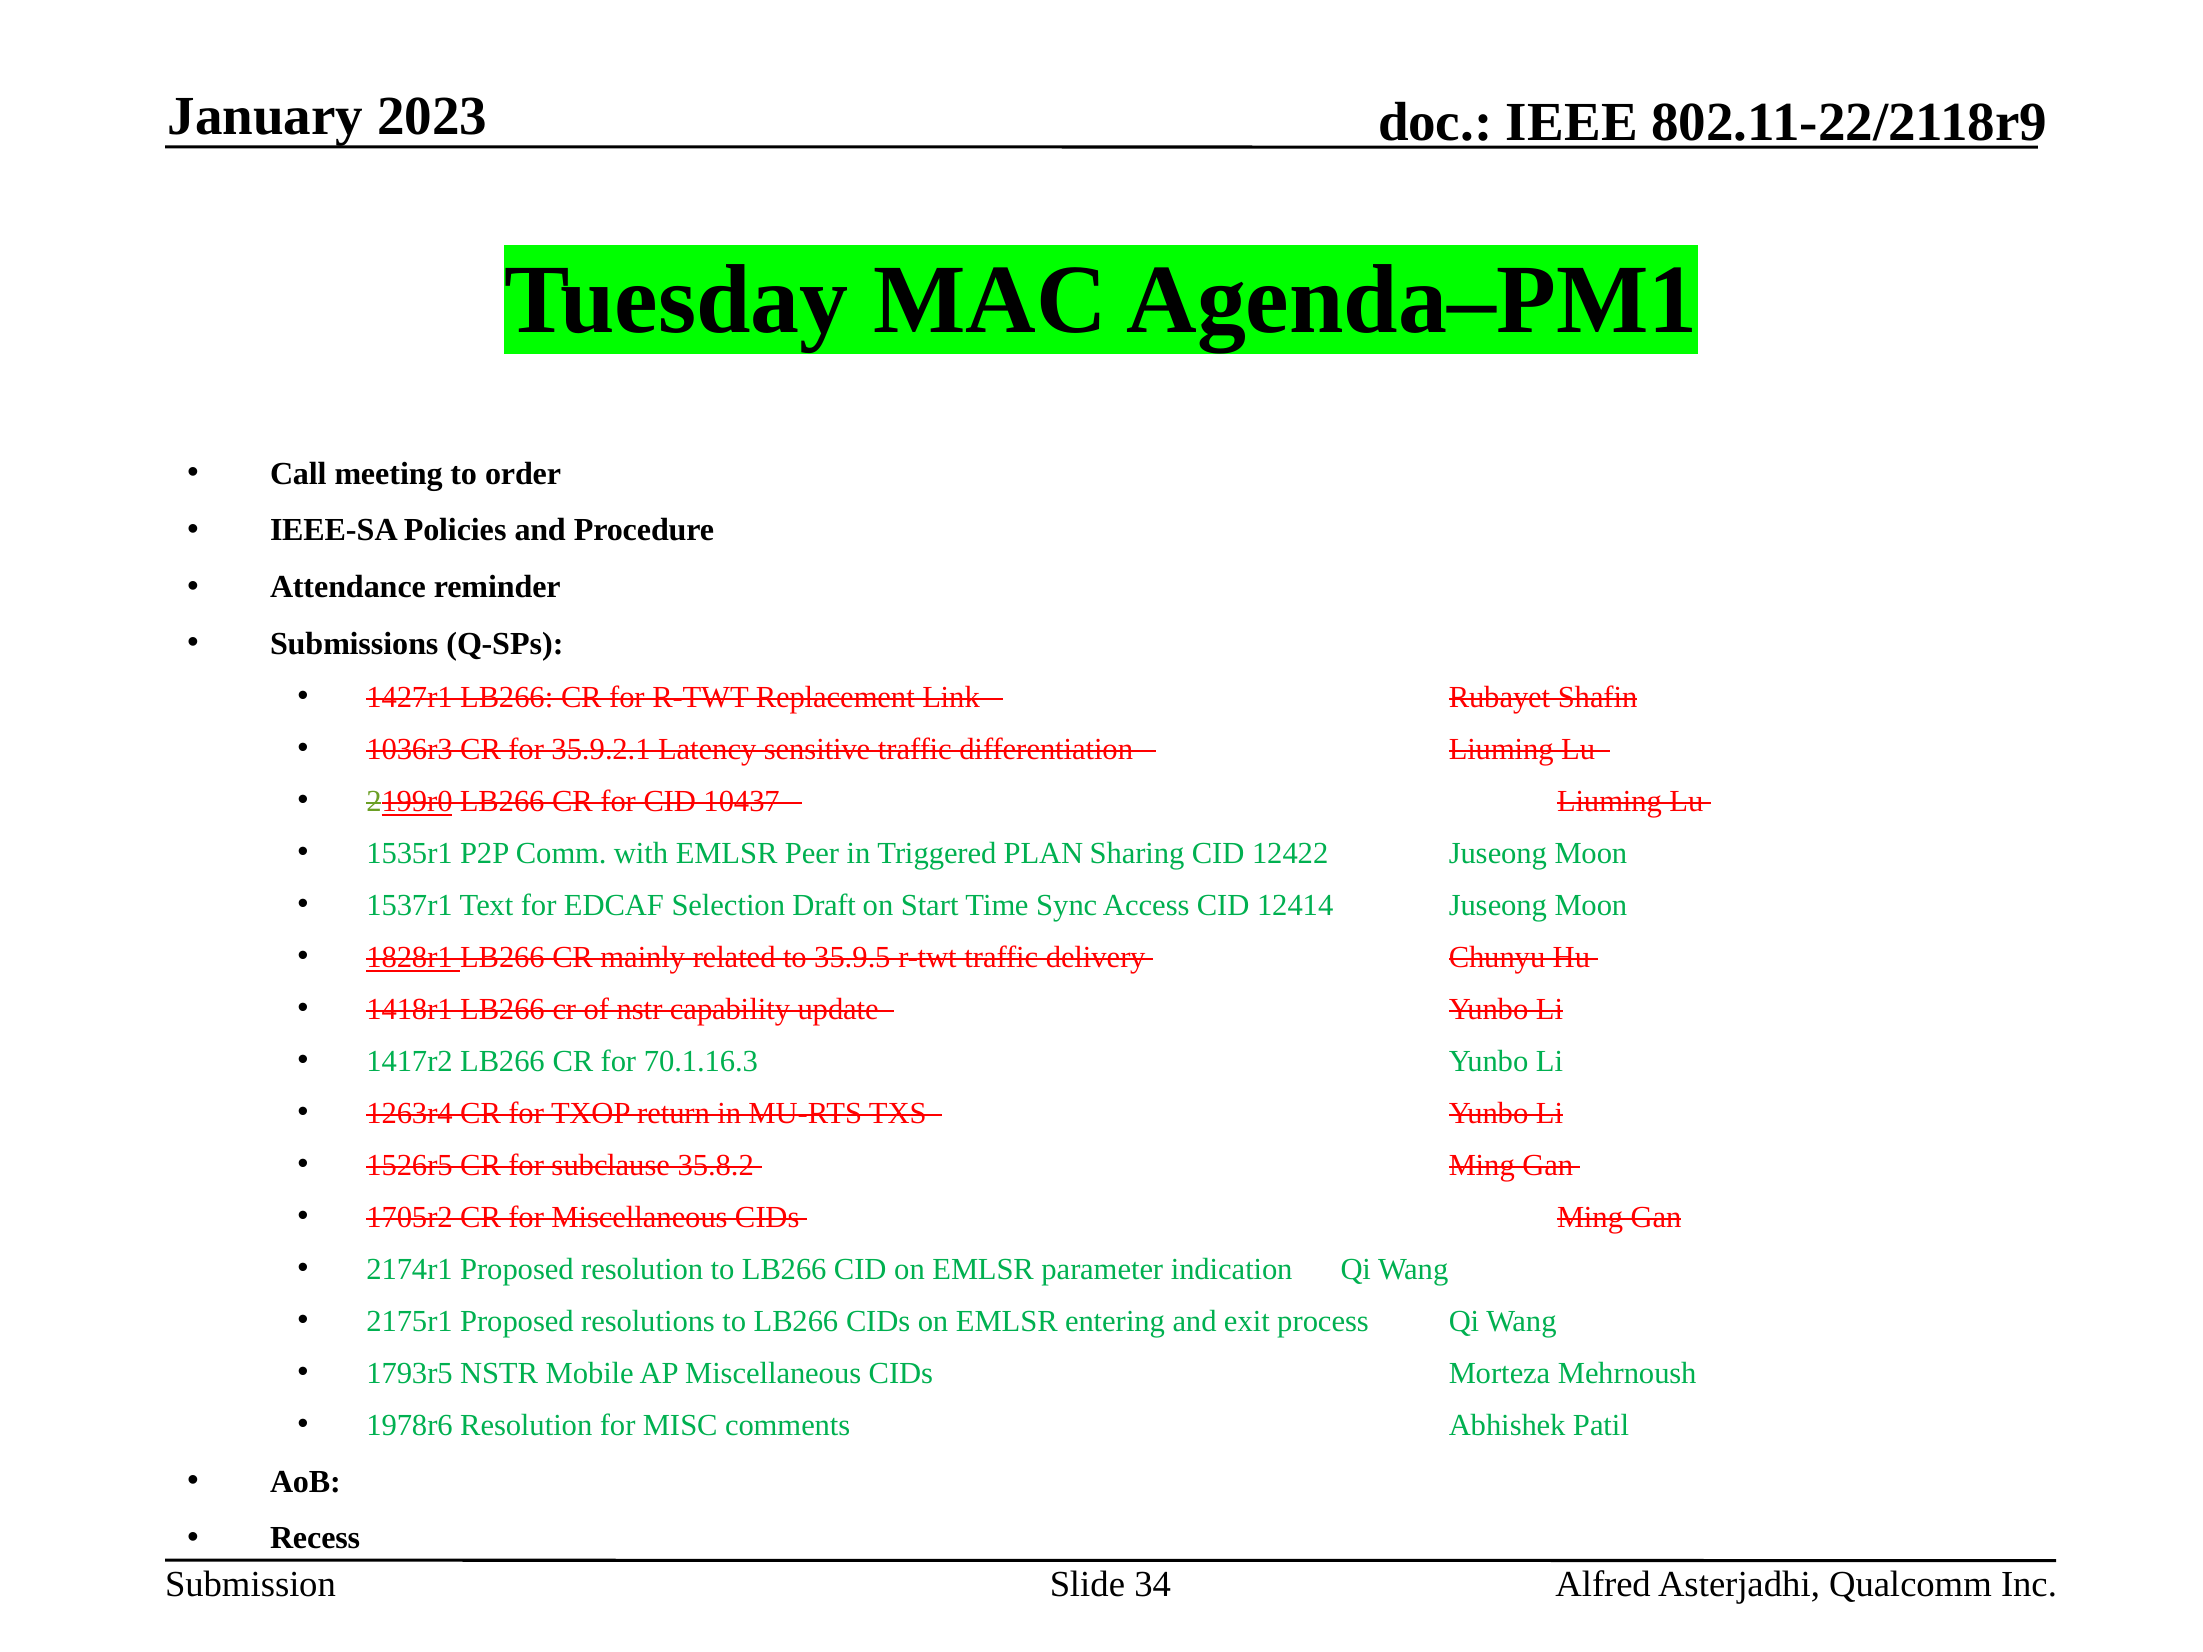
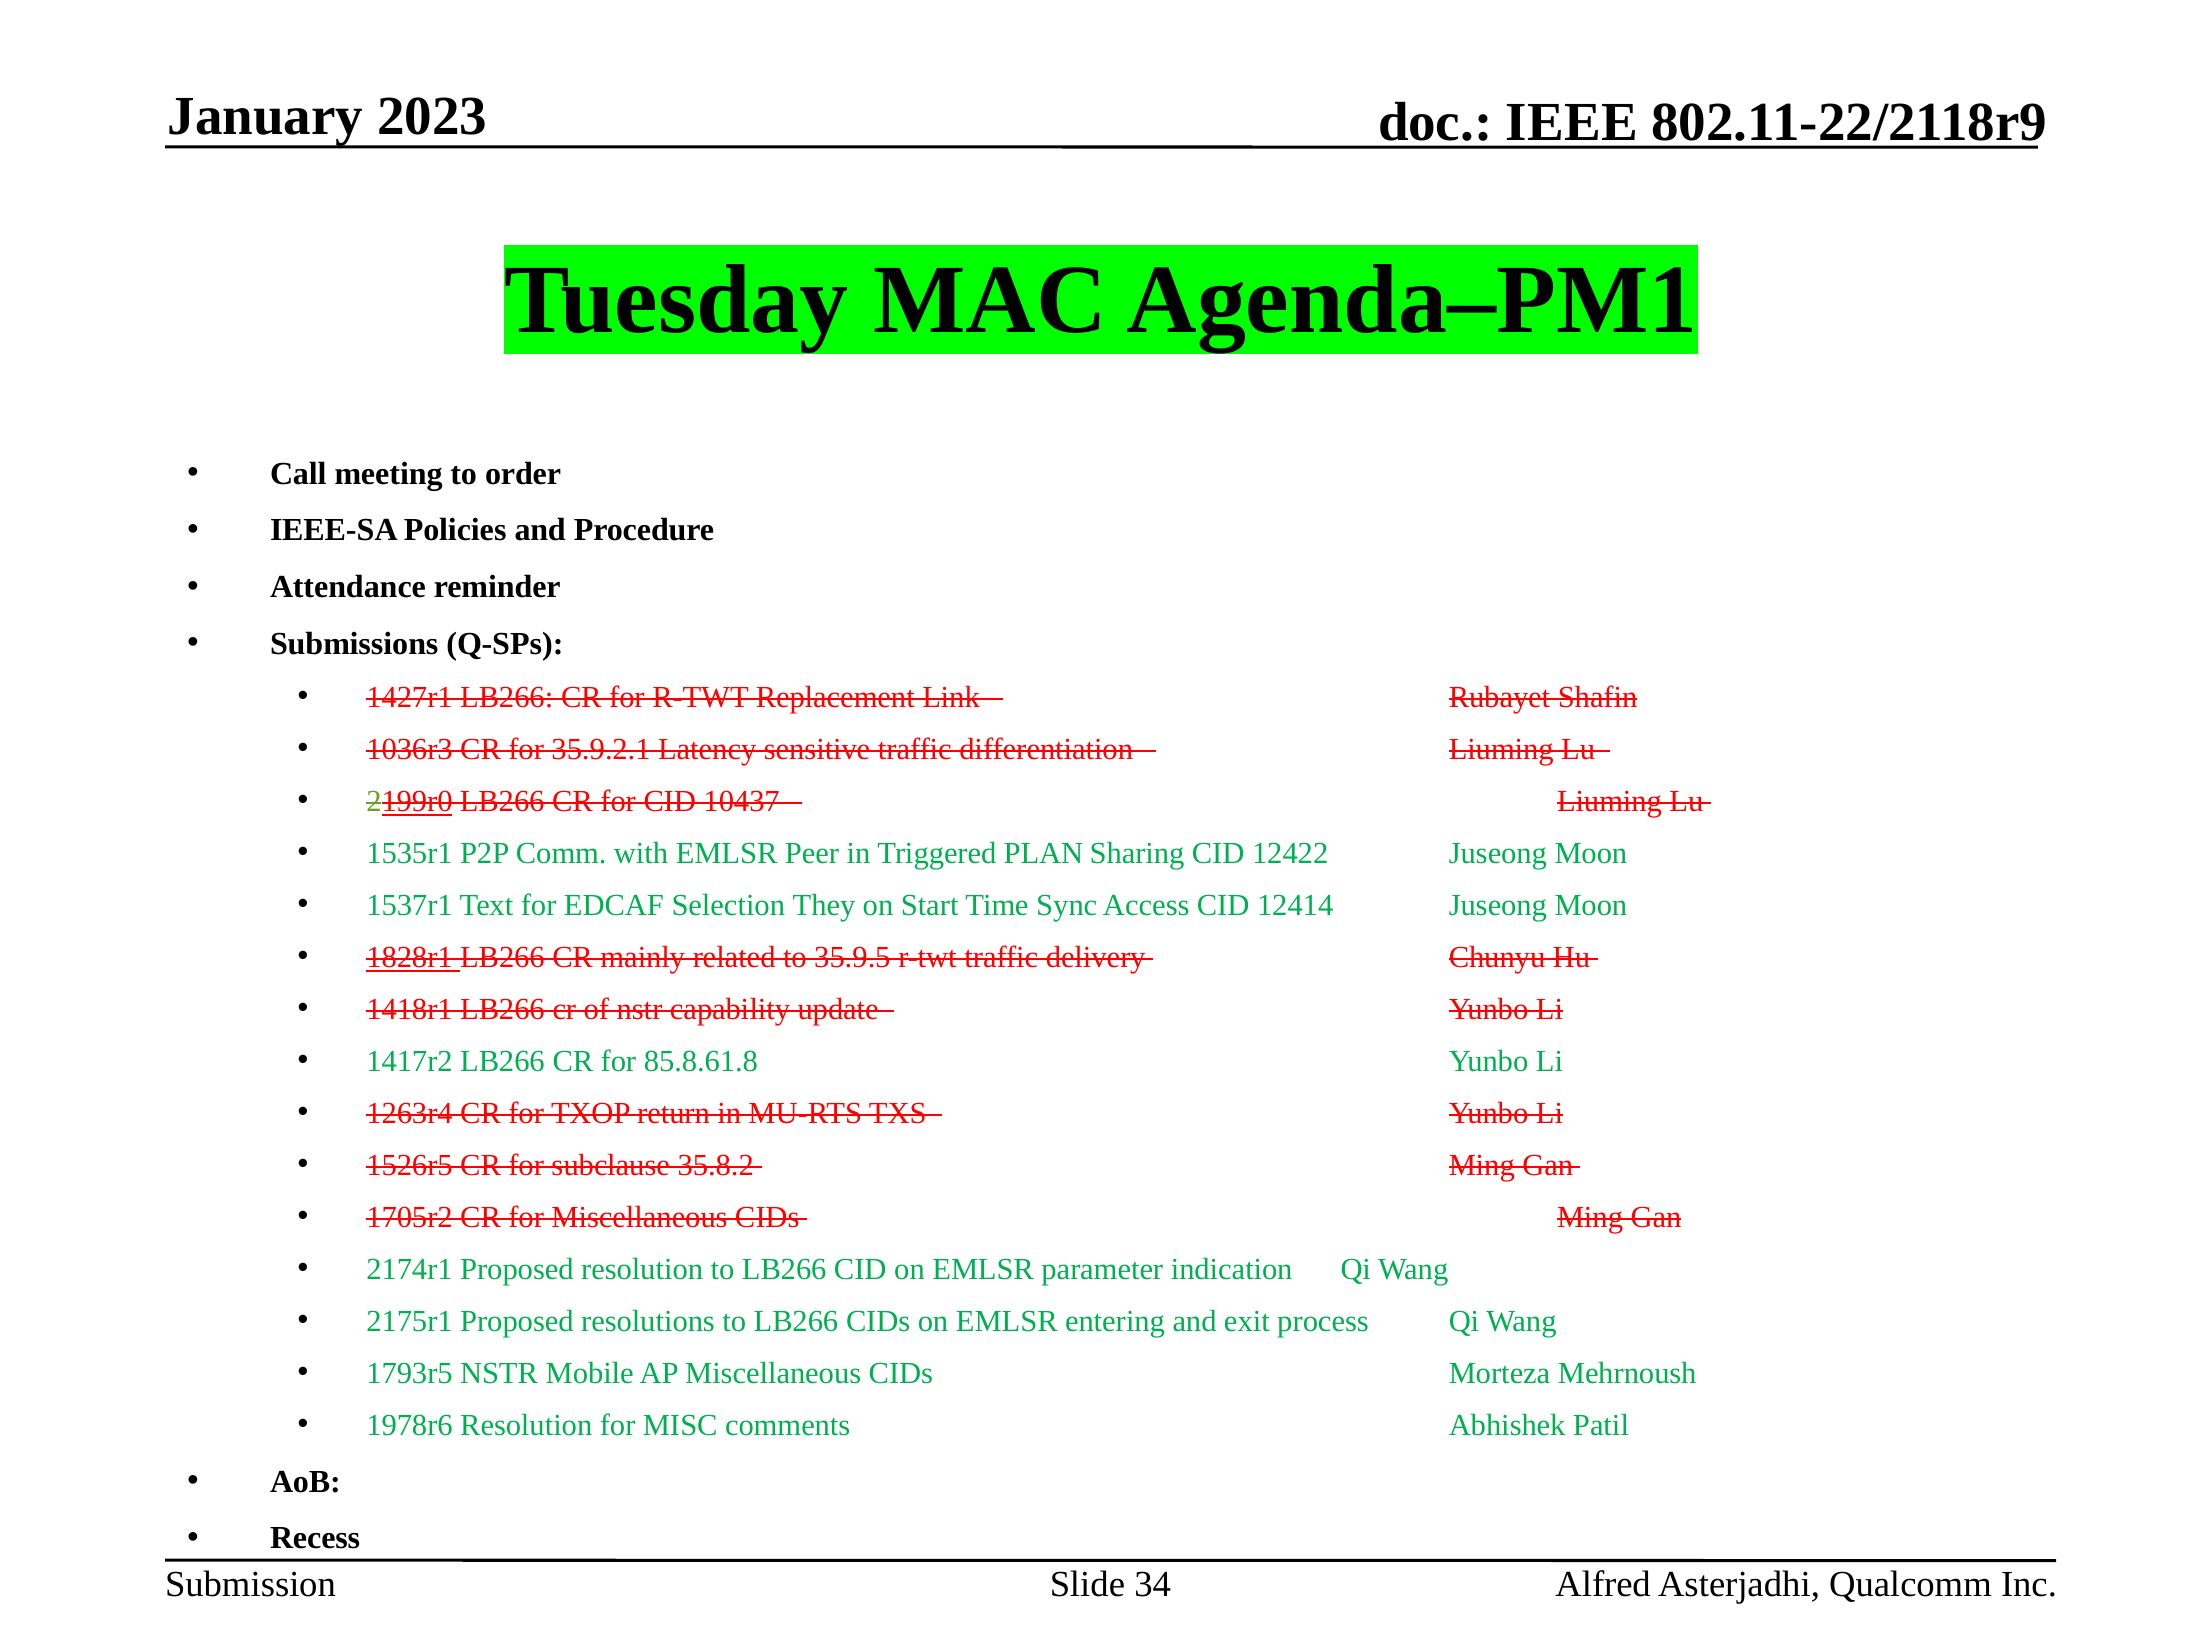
Draft: Draft -> They (824, 905)
70.1.16.3: 70.1.16.3 -> 85.8.61.8 (701, 1061)
